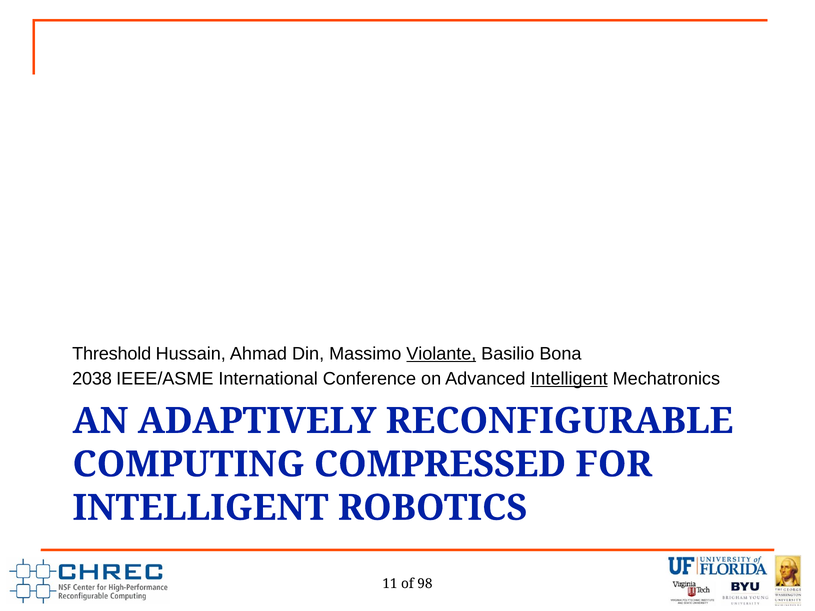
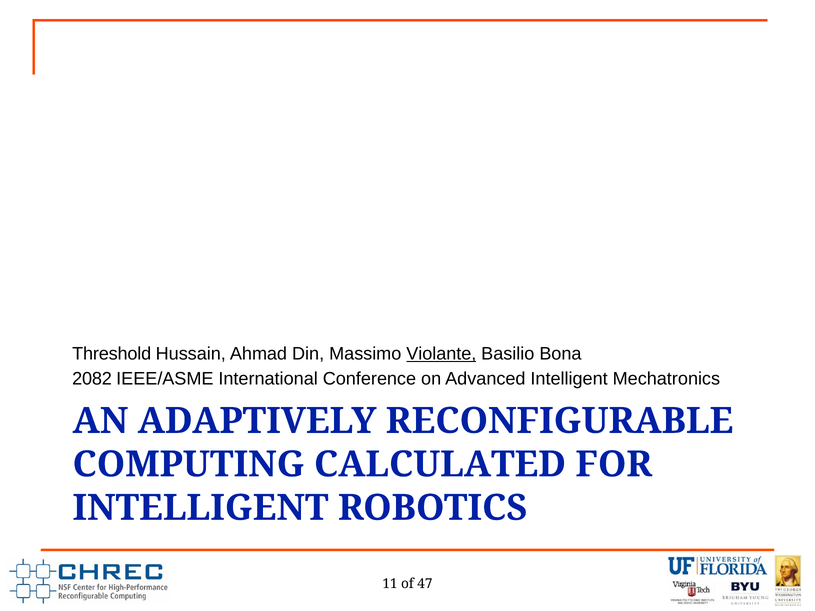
2038: 2038 -> 2082 (92, 379)
Intelligent underline: present -> none (569, 379)
COMPRESSED: COMPRESSED -> CALCULATED (440, 465)
98: 98 -> 47 (425, 584)
